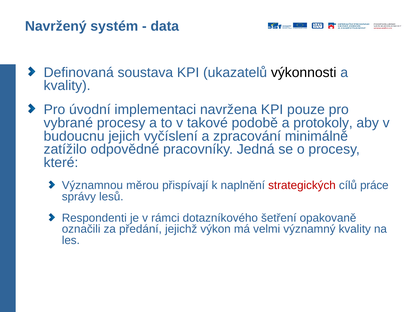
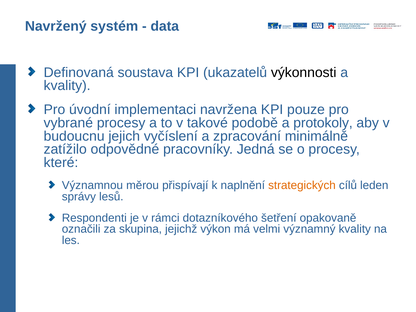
strategických colour: red -> orange (302, 185)
práce: práce -> leden (374, 185)
předání: předání -> skupina (141, 229)
